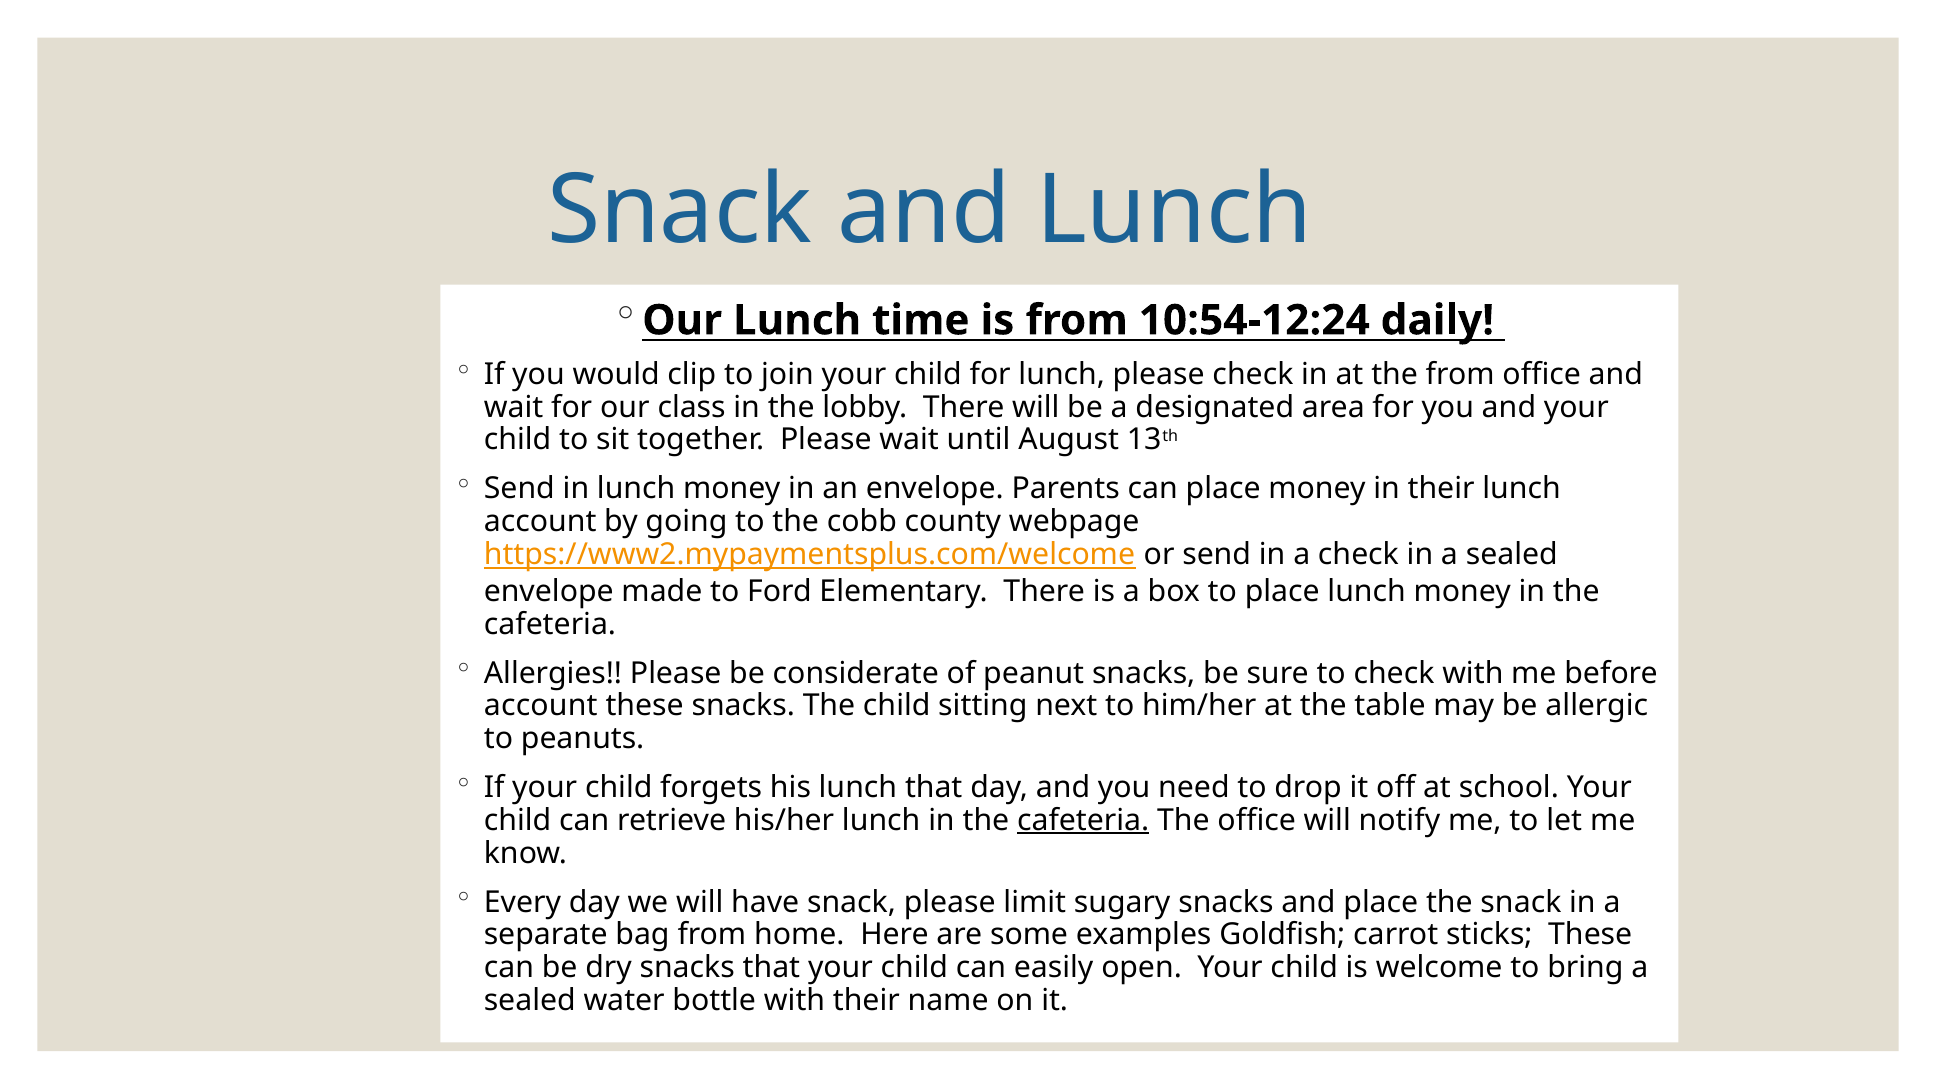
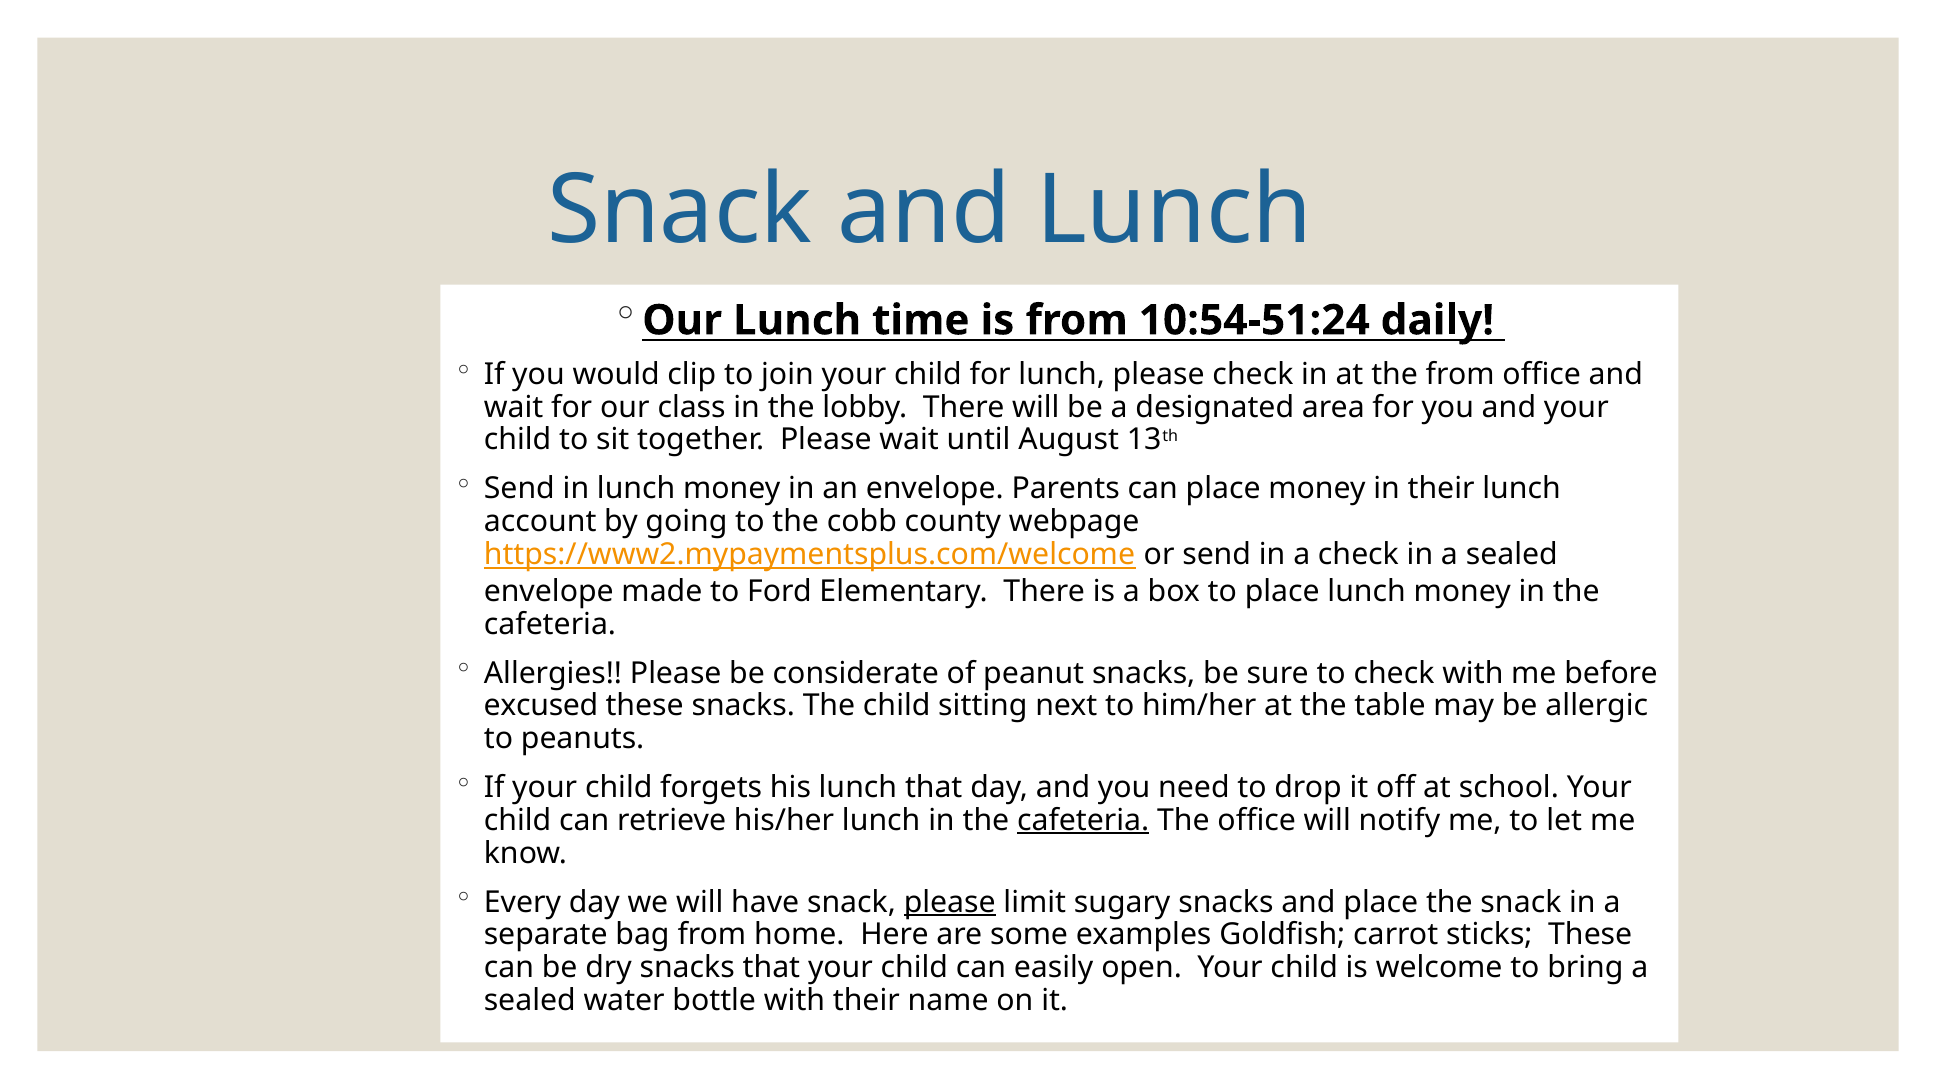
10:54-12:24: 10:54-12:24 -> 10:54-51:24 (1254, 320)
account: account -> excused (541, 706)
please underline: none -> present (950, 902)
